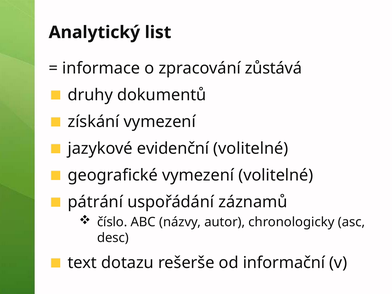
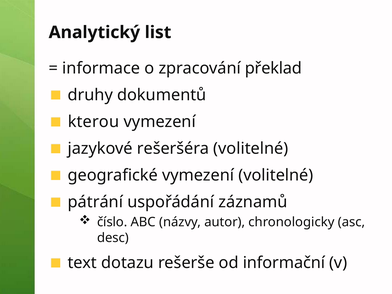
zůstává: zůstává -> překlad (273, 68)
získání: získání -> kterou (93, 122)
evidenční: evidenční -> rešeršéra (173, 149)
